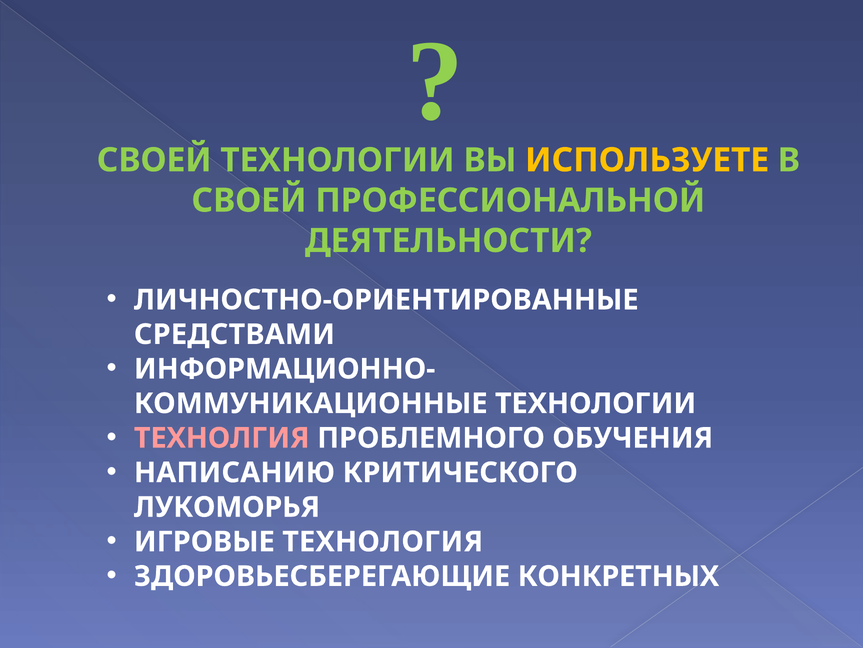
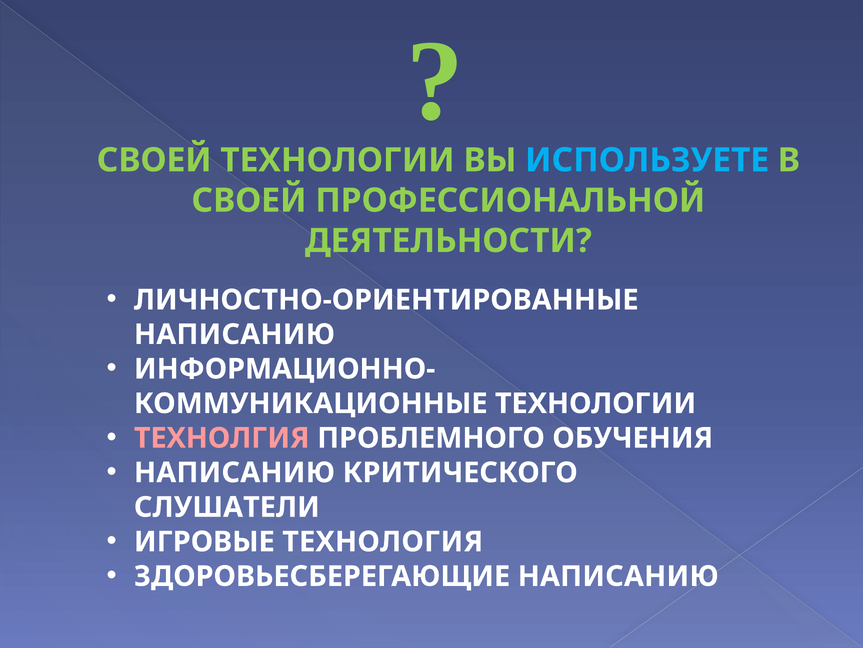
ИСПОЛЬЗУЕТЕ colour: yellow -> light blue (647, 160)
СРЕДСТВАМИ: СРЕДСТВАМИ -> НАПИСАНИЮ (234, 334)
ЛУКОМОРЬЯ: ЛУКОМОРЬЯ -> СЛУШАТЕЛИ (227, 507)
ЗДОРОВЬЕСБЕРЕГАЮЩИЕ КОНКРЕТНЫХ: КОНКРЕТНЫХ -> НАПИСАНИЮ (618, 576)
